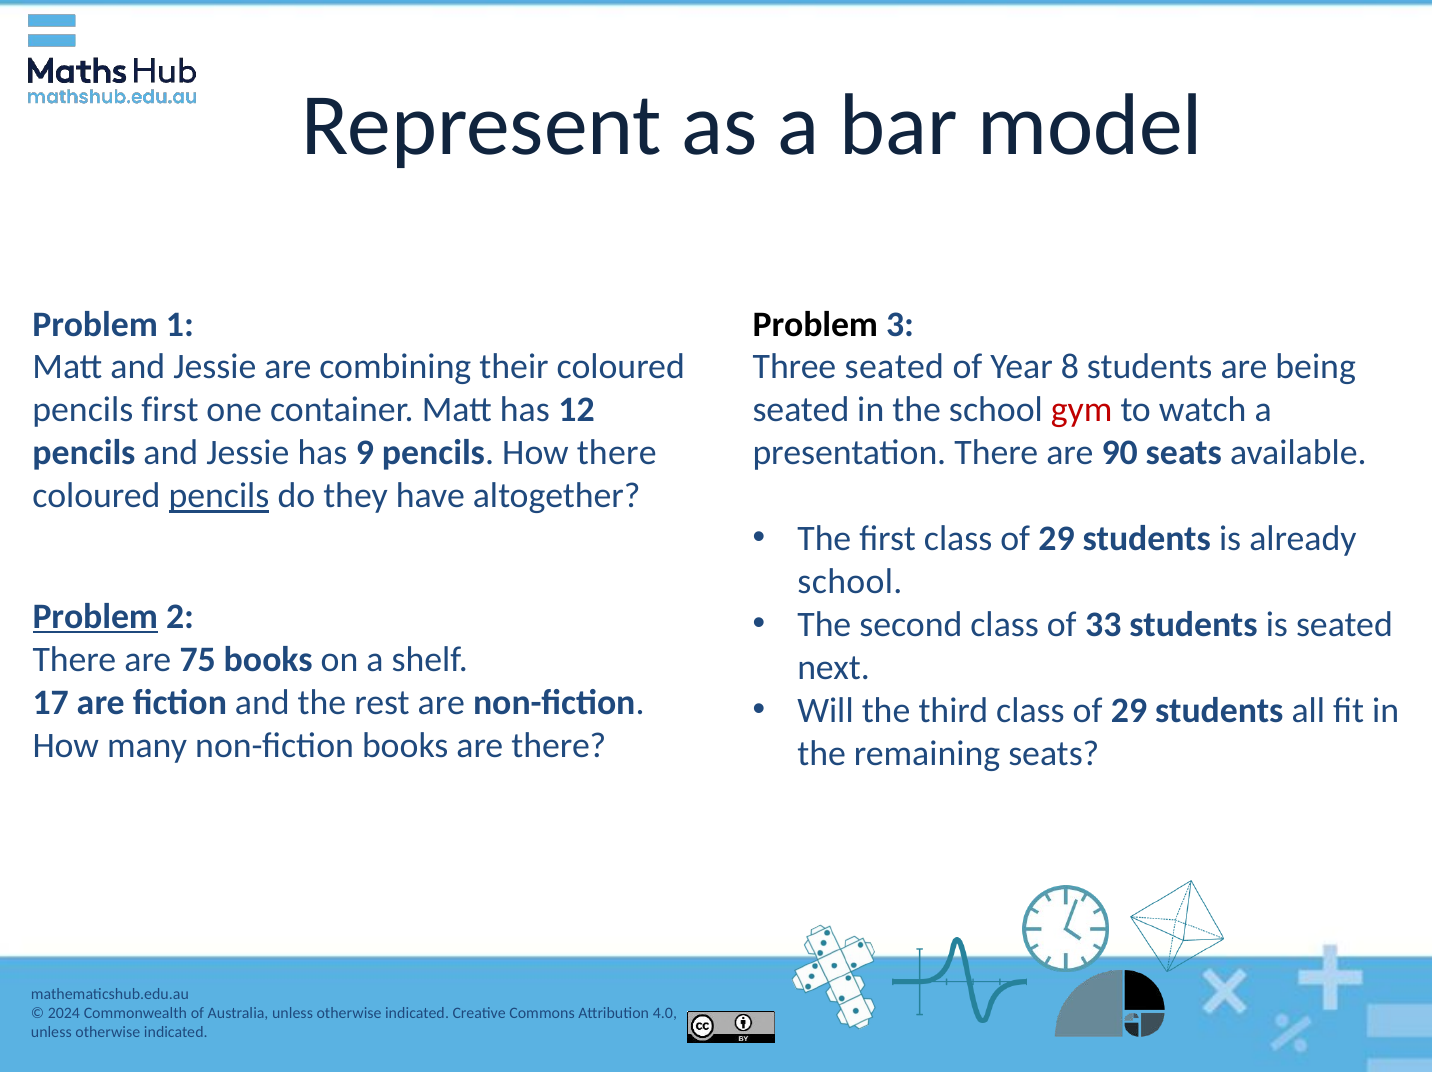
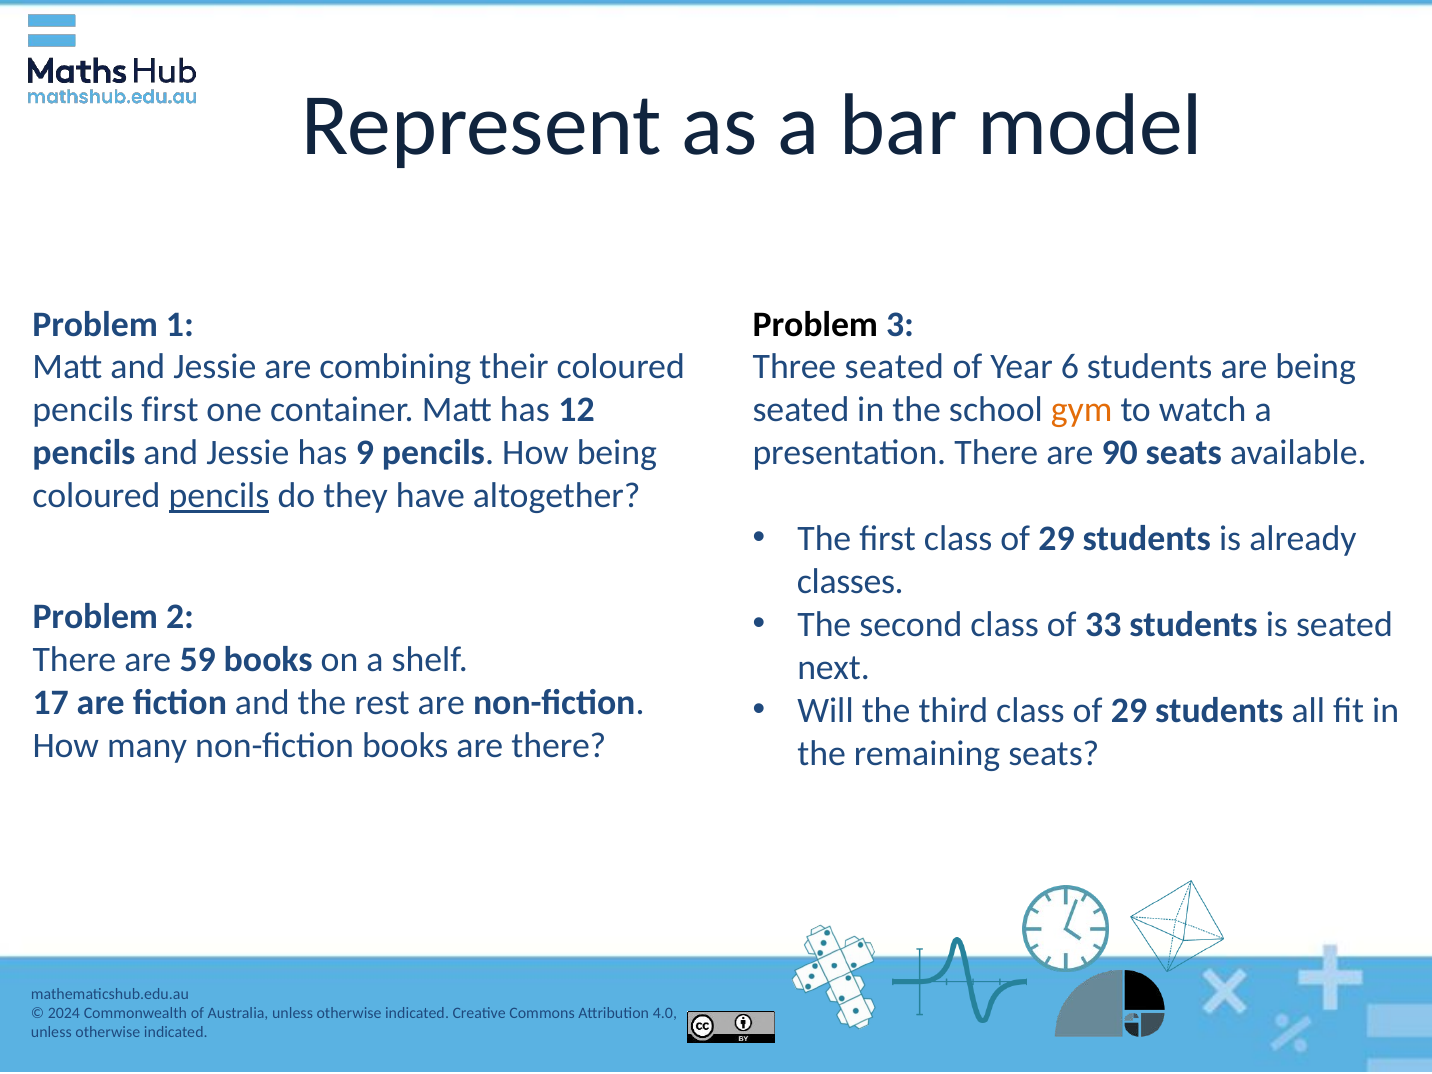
8: 8 -> 6 (1070, 367)
gym colour: red -> orange (1082, 410)
How there: there -> being (617, 453)
school: school -> classes (850, 582)
Problem underline: present -> none (95, 617)
75: 75 -> 59 (198, 660)
